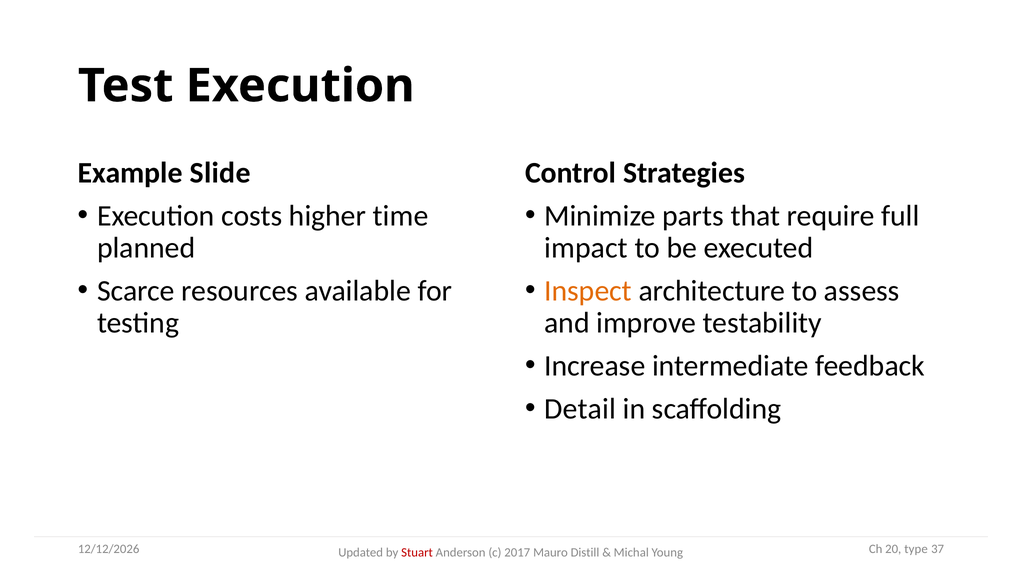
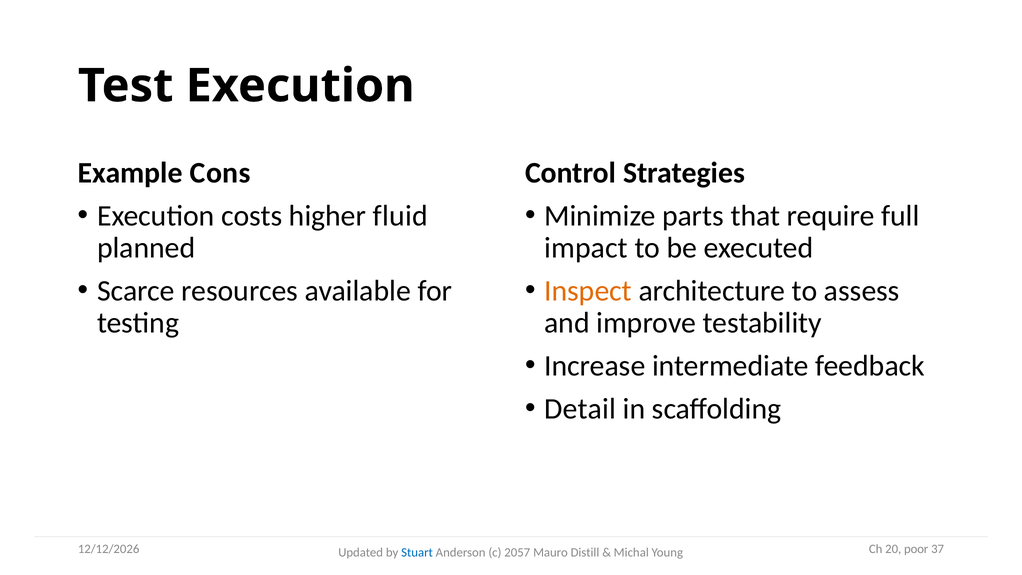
Slide: Slide -> Cons (220, 173)
time: time -> fluid (400, 216)
Stuart colour: red -> blue (417, 552)
2017: 2017 -> 2057 (517, 552)
type: type -> poor (916, 549)
